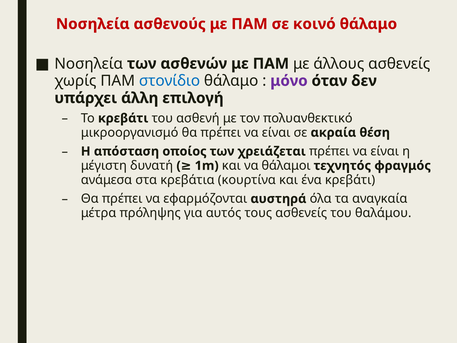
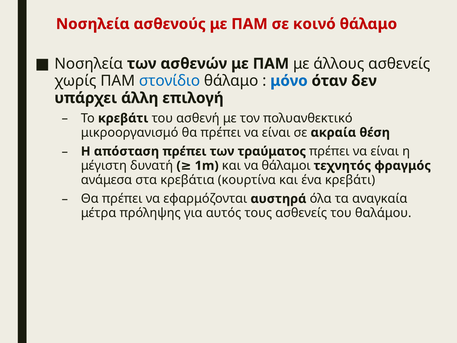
μόνο colour: purple -> blue (289, 81)
απόσταση οποίος: οποίος -> πρέπει (184, 151)
χρειάζεται: χρειάζεται -> τραύματος (272, 151)
